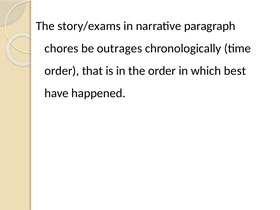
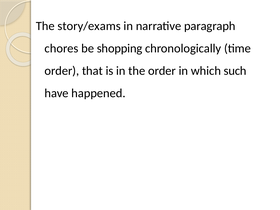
outrages: outrages -> shopping (120, 48)
best: best -> such (235, 71)
